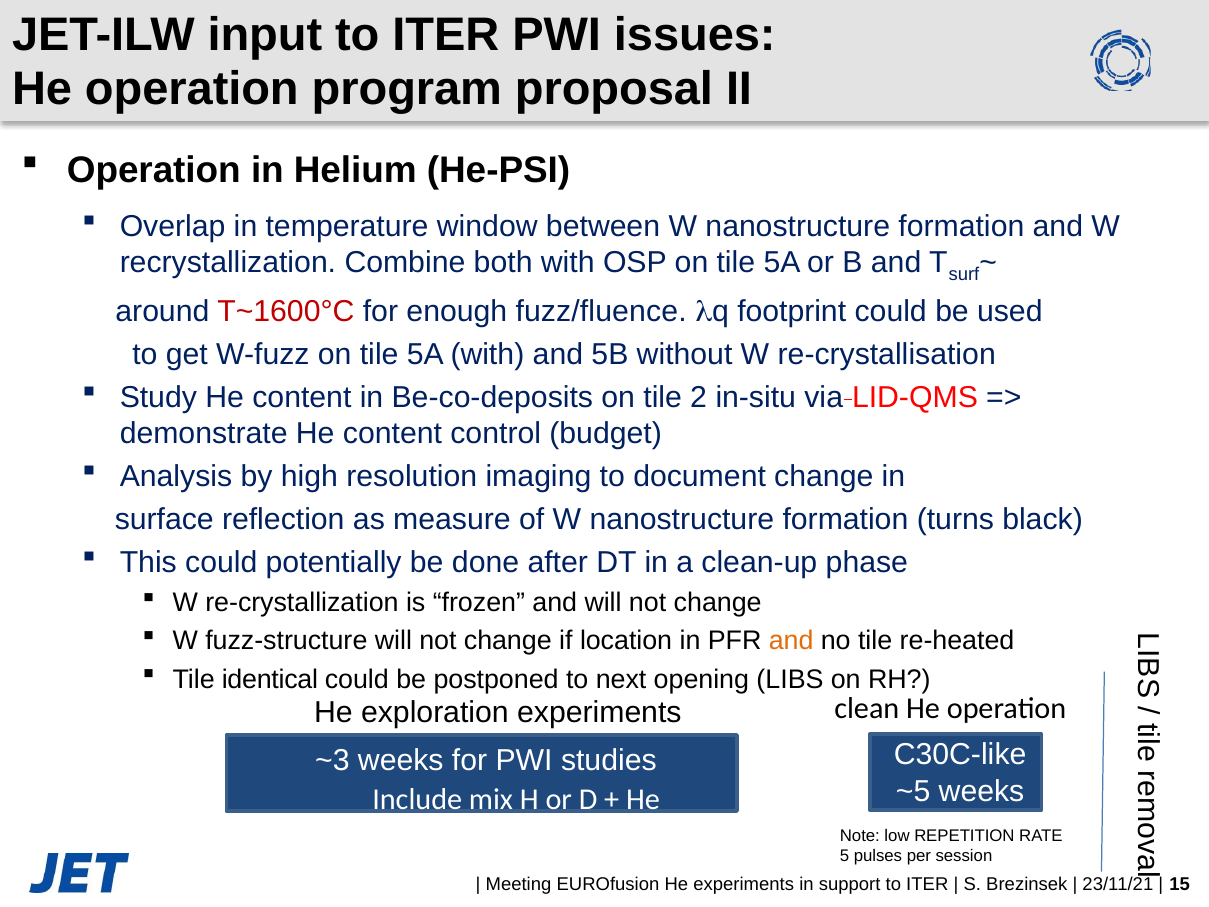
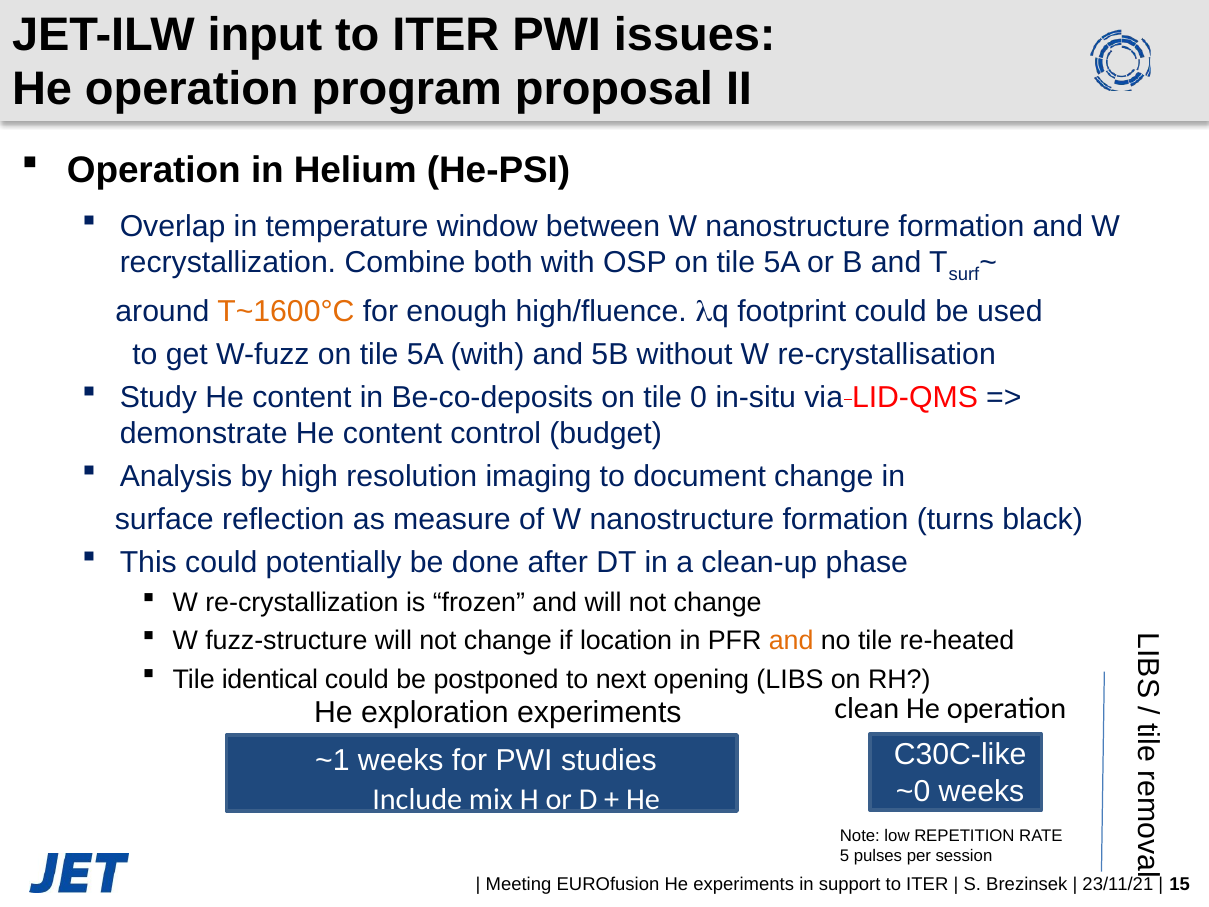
T~1600°C colour: red -> orange (286, 311)
fuzz/fluence: fuzz/fluence -> high/fluence (601, 311)
2: 2 -> 0 (699, 397)
~3: ~3 -> ~1 (332, 760)
~5: ~5 -> ~0 (913, 791)
